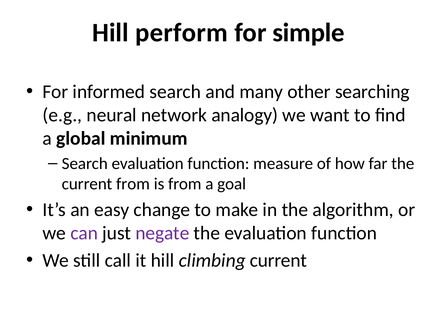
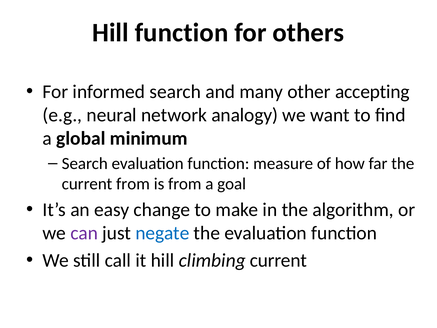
Hill perform: perform -> function (182, 33)
simple: simple -> others (308, 33)
searching: searching -> accepting (372, 92)
negate colour: purple -> blue (162, 233)
